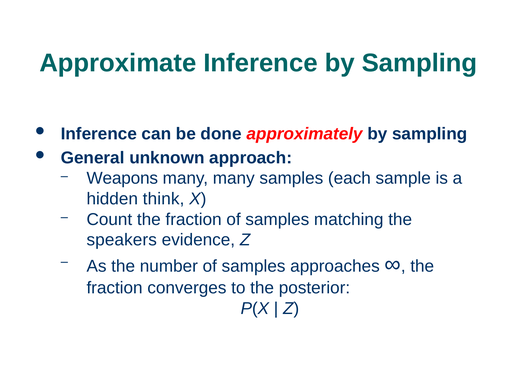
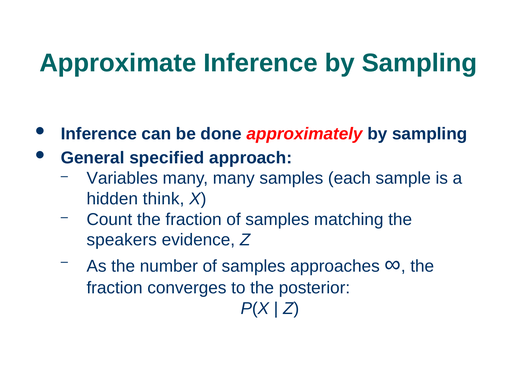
unknown: unknown -> specified (167, 158)
Weapons: Weapons -> Variables (122, 179)
